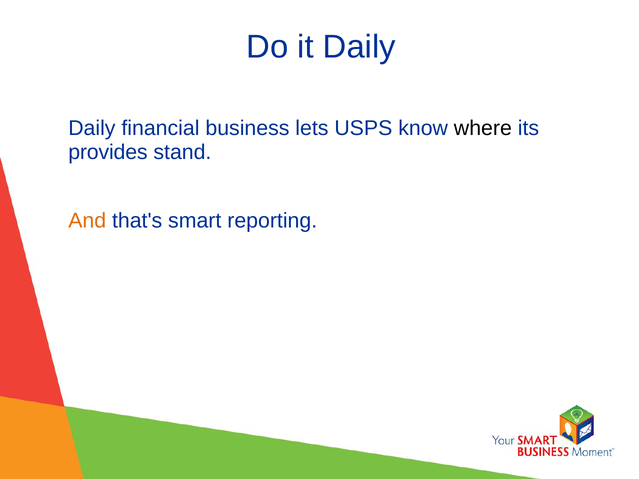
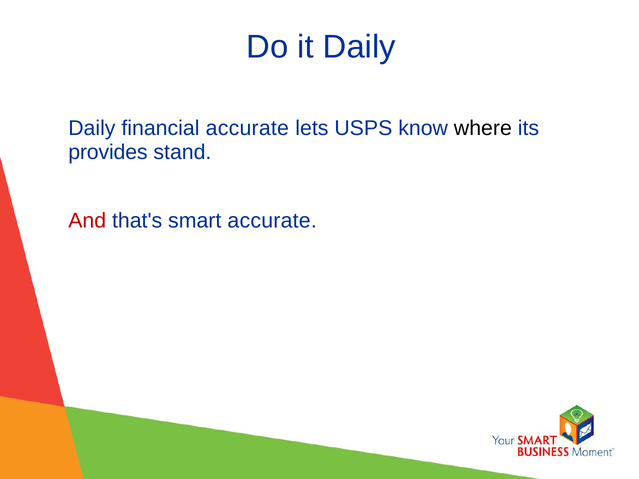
financial business: business -> accurate (247, 128)
And colour: orange -> red (87, 221)
smart reporting: reporting -> accurate (272, 221)
